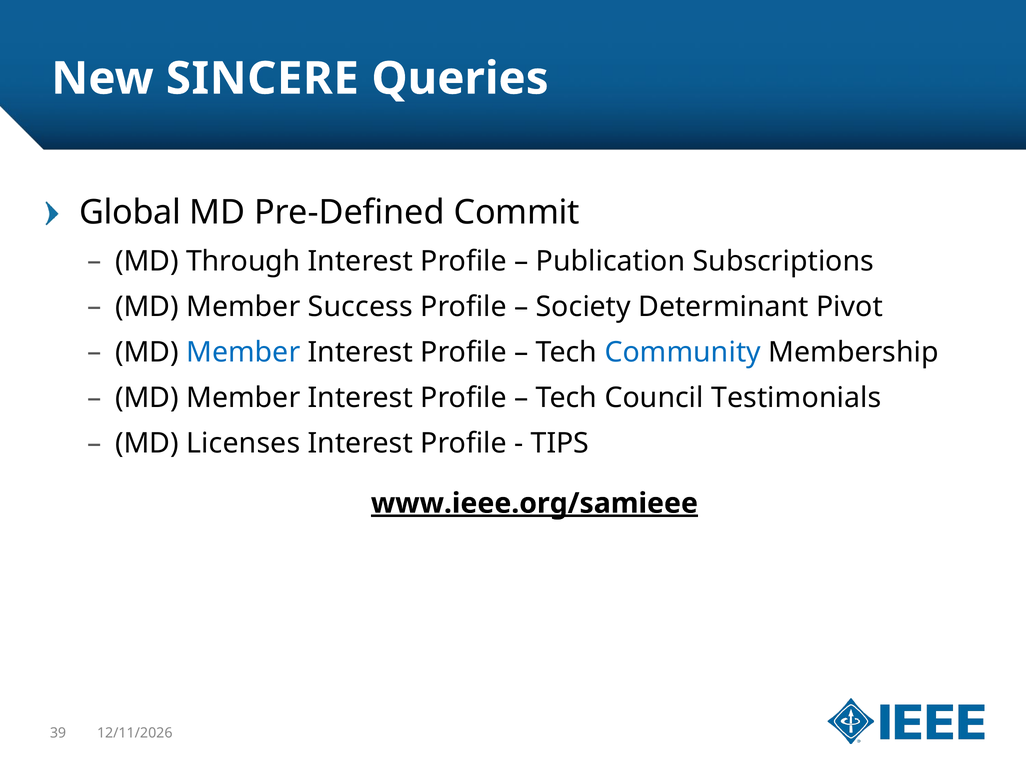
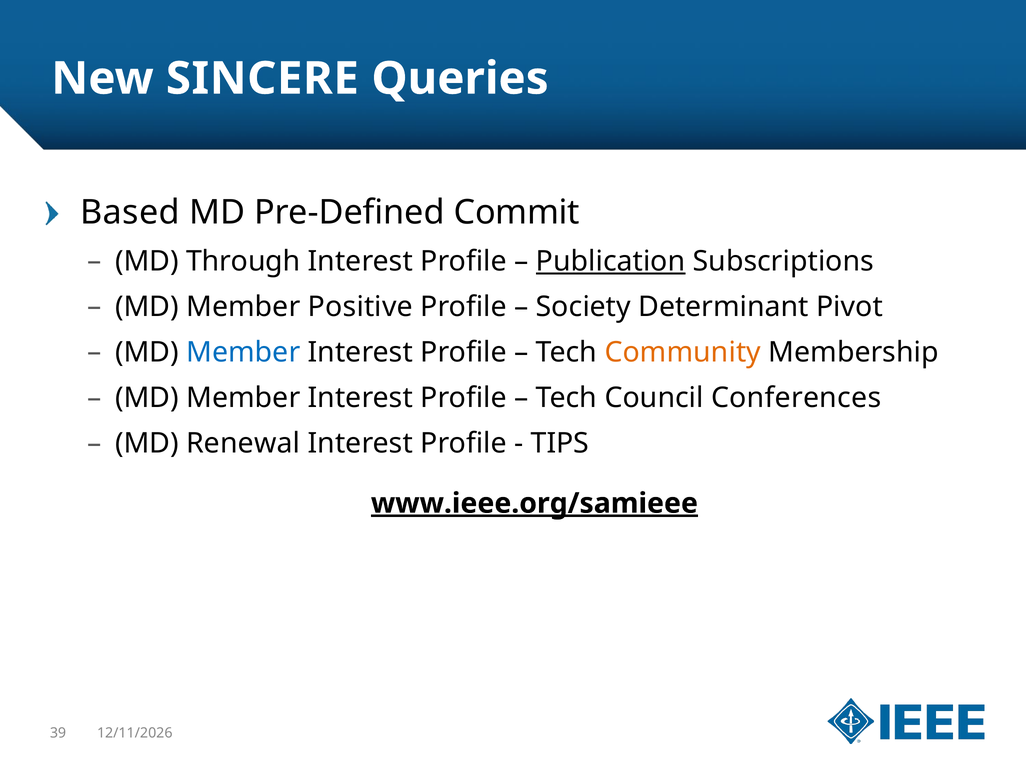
Global: Global -> Based (130, 213)
Publication underline: none -> present (611, 261)
Success: Success -> Positive (360, 307)
Community colour: blue -> orange (683, 353)
Testimonials: Testimonials -> Conferences (796, 398)
Licenses: Licenses -> Renewal (243, 444)
